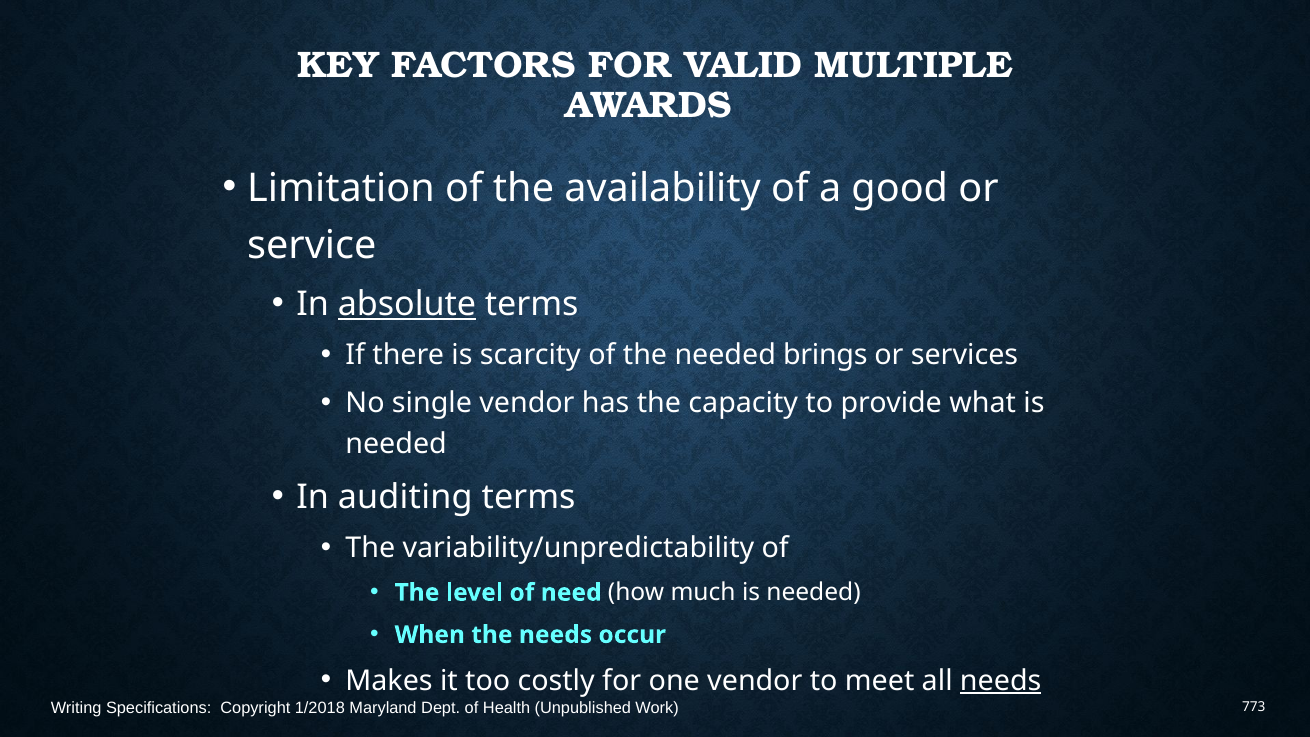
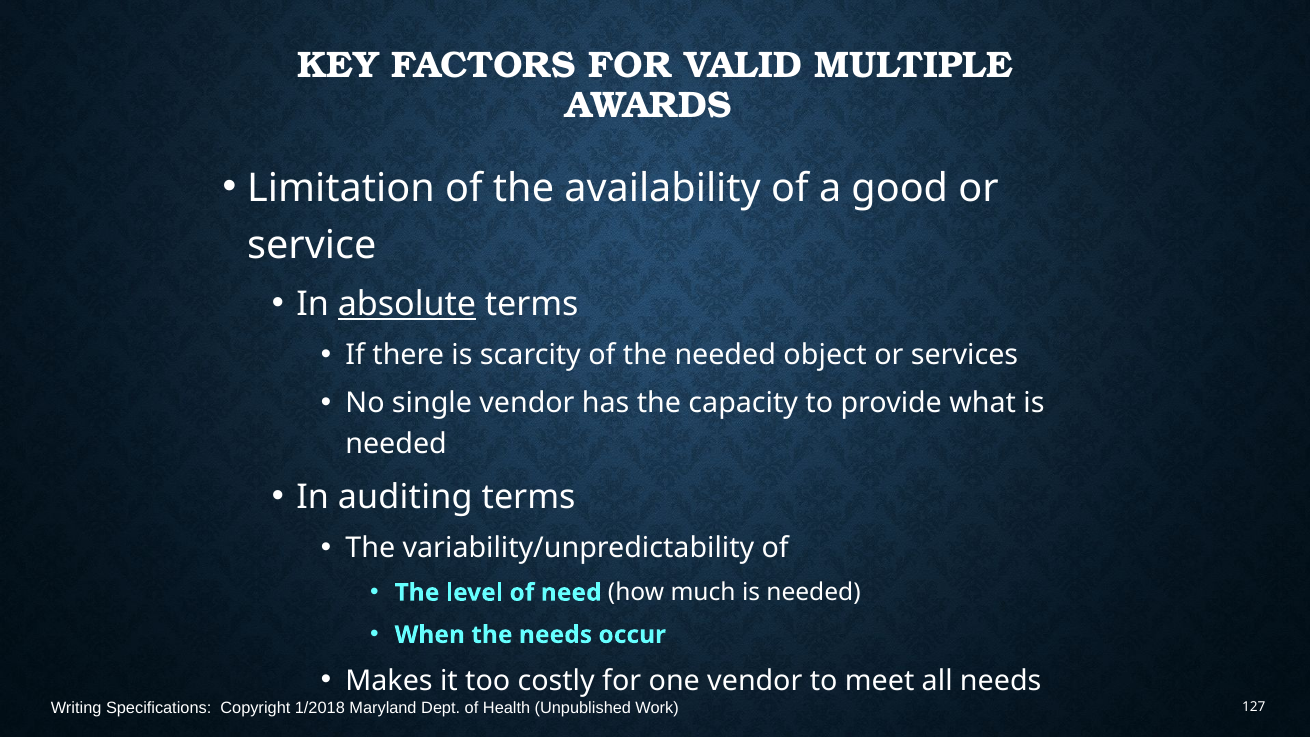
brings: brings -> object (825, 355)
needs underline: present -> none (1001, 681)
773: 773 -> 127 (1254, 707)
